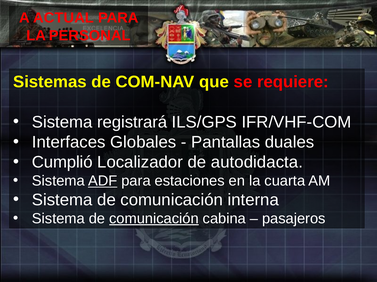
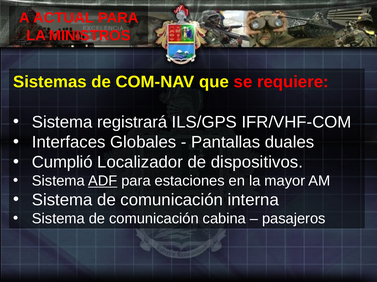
PERSONAL: PERSONAL -> MINISTROS (90, 36)
autodidacta: autodidacta -> dispositivos (257, 163)
cuarta: cuarta -> mayor (285, 181)
comunicación underline: present -> none (154, 219)
